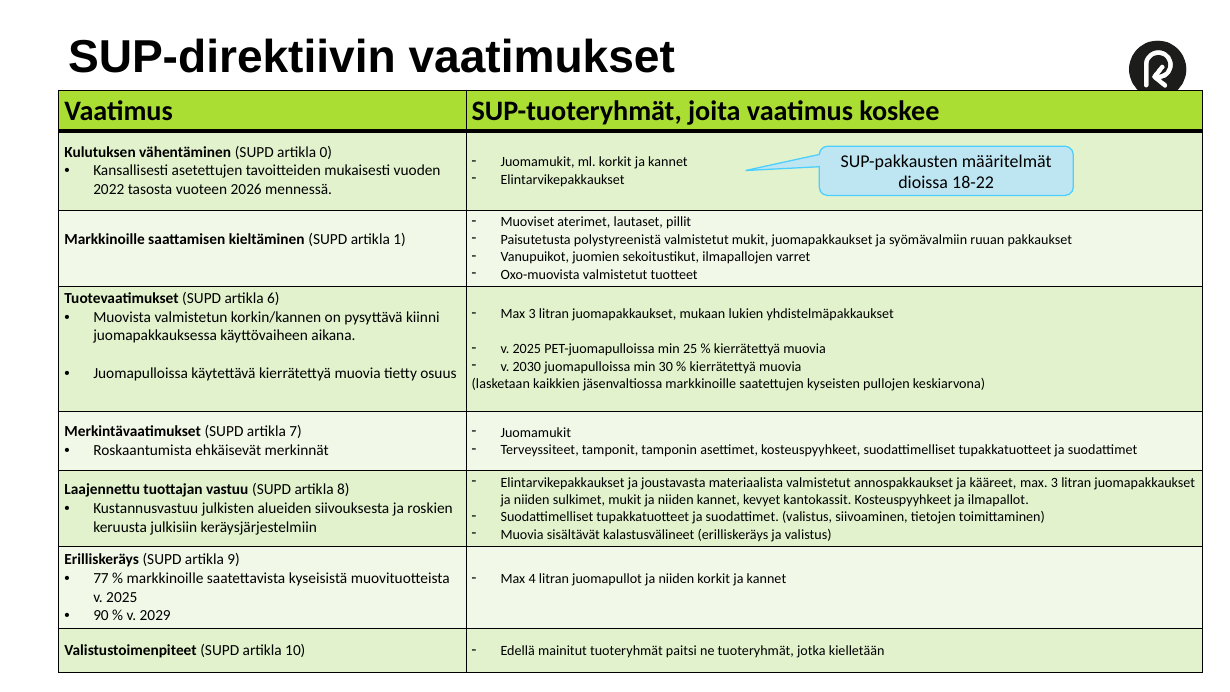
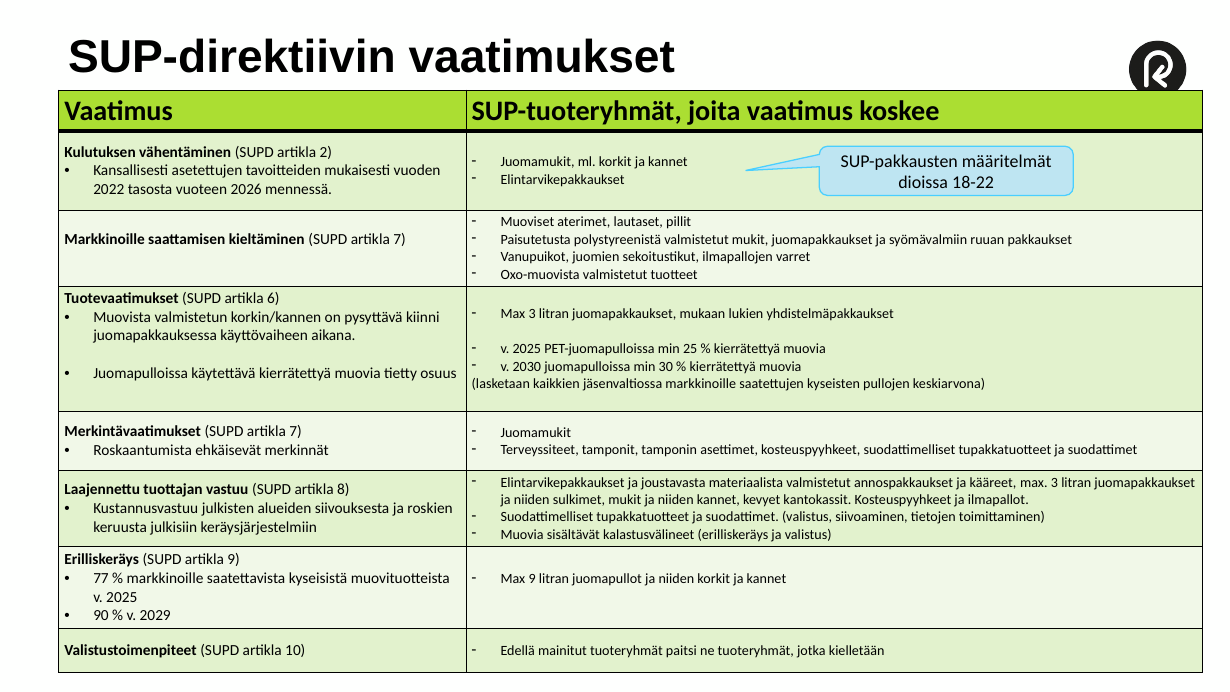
0: 0 -> 2 (326, 152)
kieltäminen SUPD artikla 1: 1 -> 7 (400, 239)
Max 4: 4 -> 9 (532, 579)
